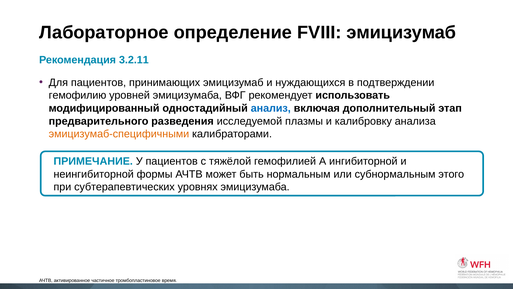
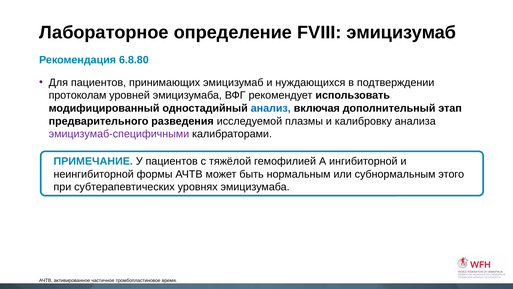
3.2.11: 3.2.11 -> 6.8.80 (134, 60)
гемофилию: гемофилию -> протоколам (78, 95)
эмицизумаб-специфичными colour: orange -> purple (119, 134)
